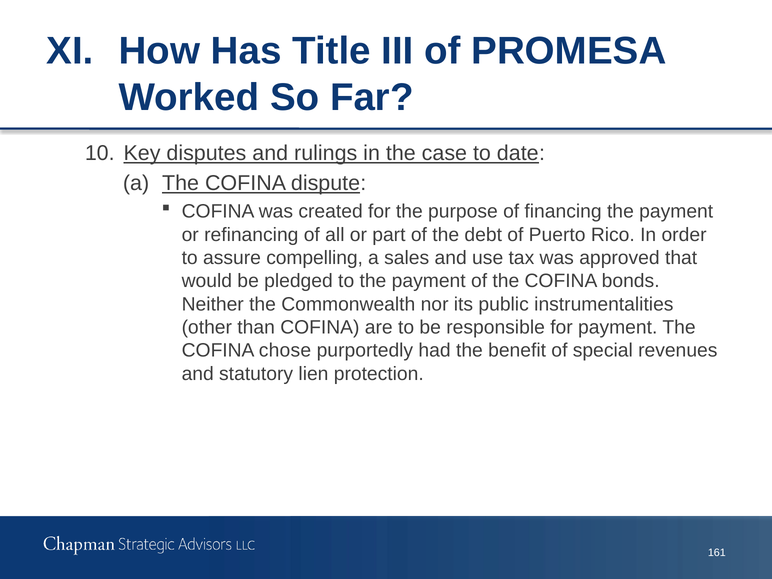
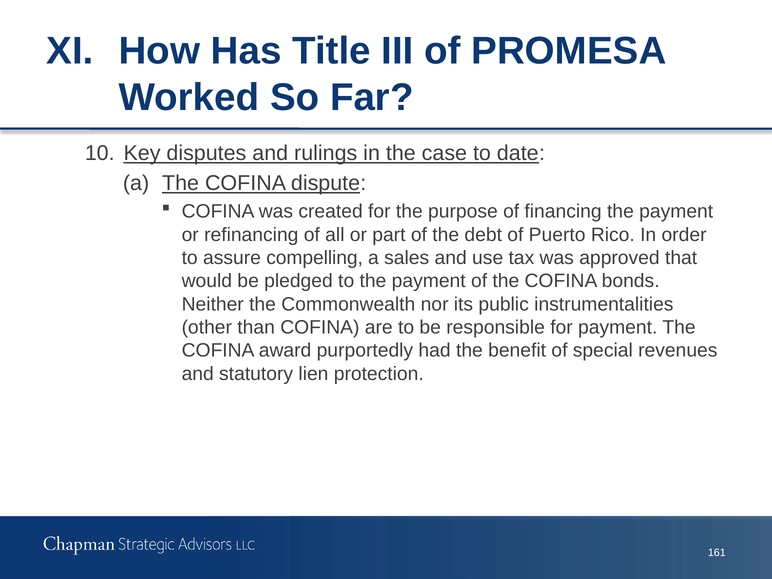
chose: chose -> award (285, 350)
